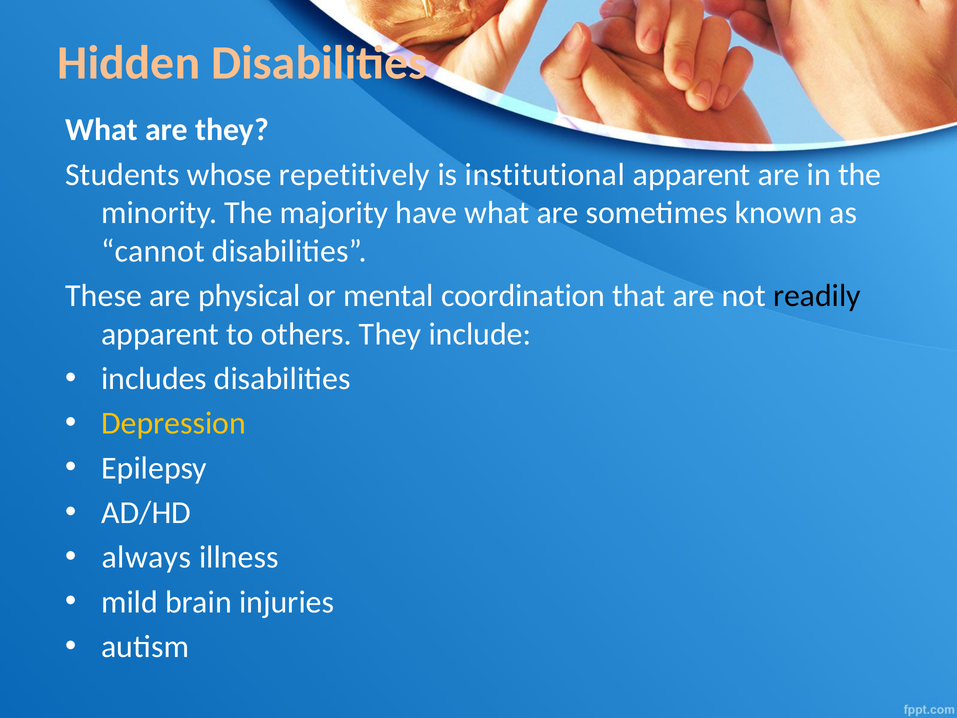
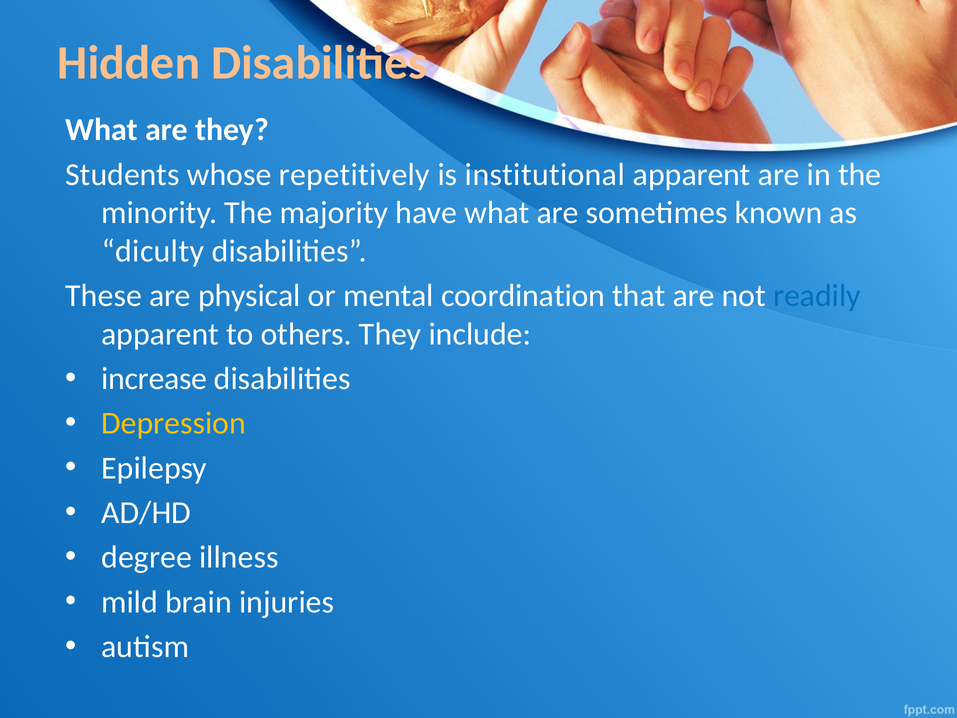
cannot: cannot -> diculty (153, 251)
readily colour: black -> blue (817, 296)
includes: includes -> increase (154, 379)
always: always -> degree (147, 557)
